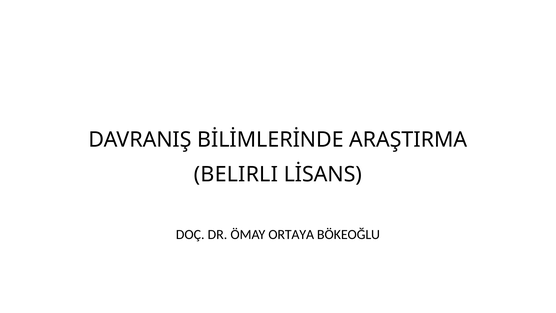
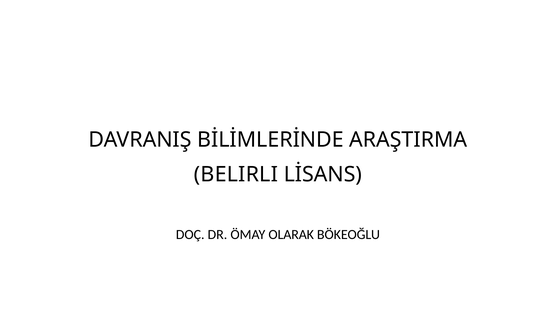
ORTAYA: ORTAYA -> OLARAK (291, 234)
